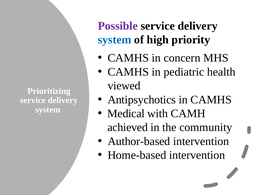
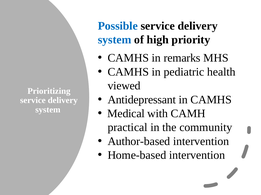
Possible colour: purple -> blue (118, 26)
concern: concern -> remarks (182, 58)
Antipsychotics: Antipsychotics -> Antidepressant (142, 100)
achieved: achieved -> practical (128, 128)
